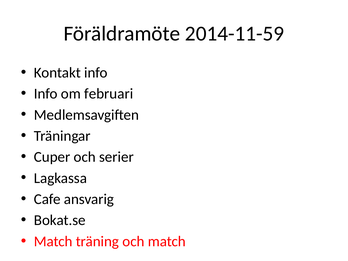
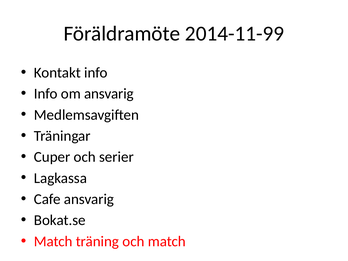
2014-11-59: 2014-11-59 -> 2014-11-99 (235, 34)
om februari: februari -> ansvarig (109, 94)
